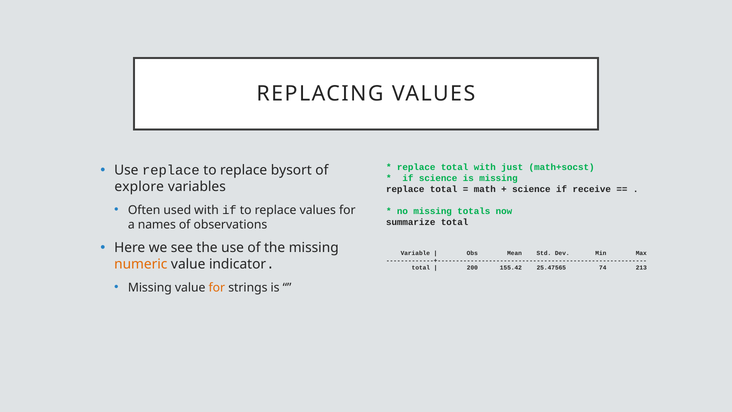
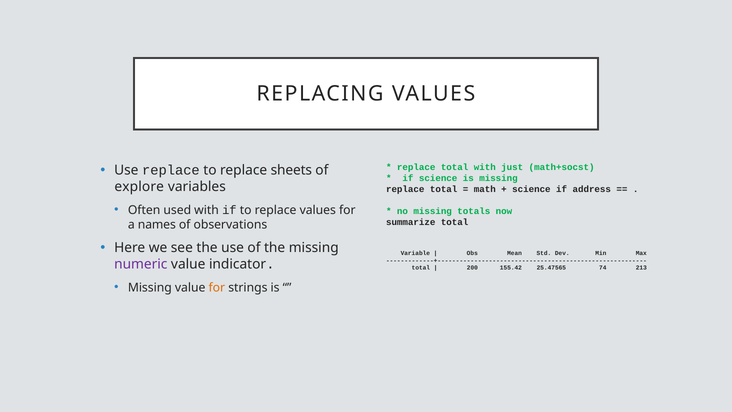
bysort: bysort -> sheets (291, 170)
receive: receive -> address (592, 189)
numeric colour: orange -> purple (141, 264)
